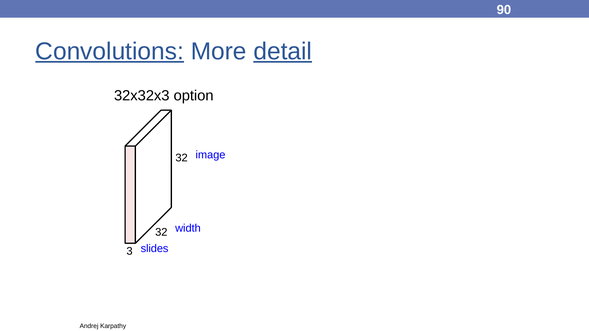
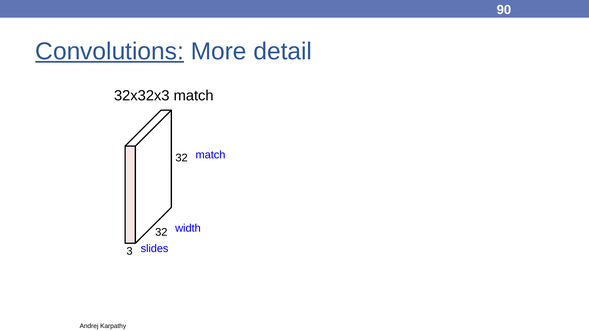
detail underline: present -> none (283, 51)
32x32x3 option: option -> match (194, 96)
image: image -> match (210, 155)
